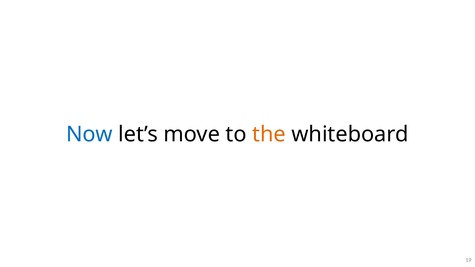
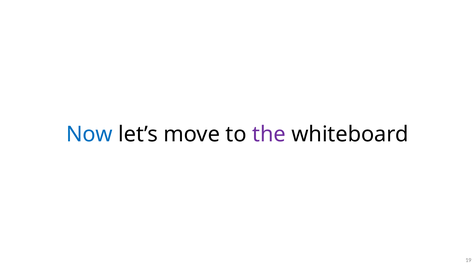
the colour: orange -> purple (269, 135)
